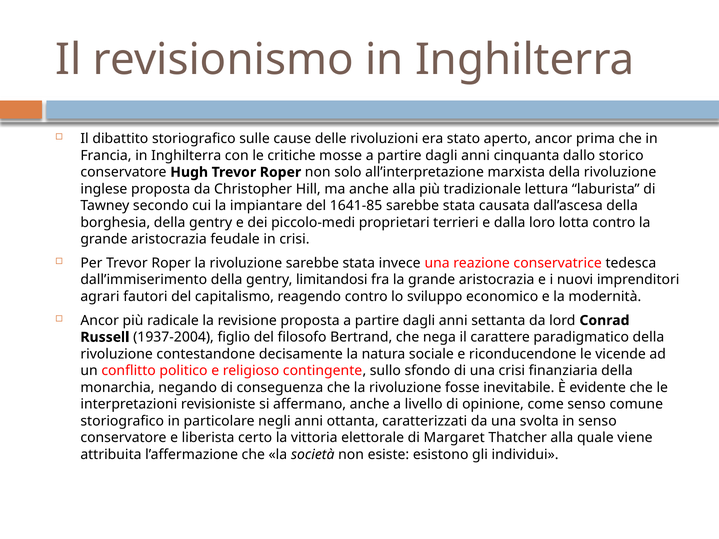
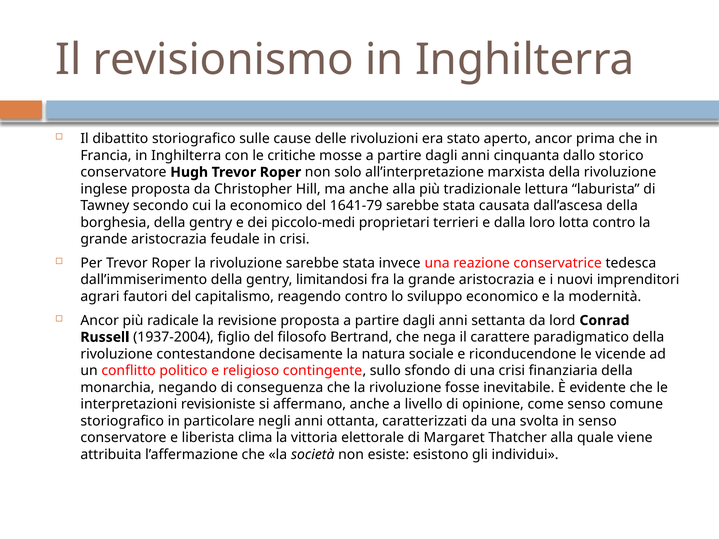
la impiantare: impiantare -> economico (266, 206)
1641-85: 1641-85 -> 1641-79 (356, 206)
certo: certo -> clima (255, 438)
